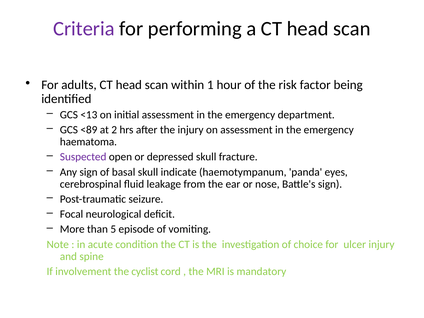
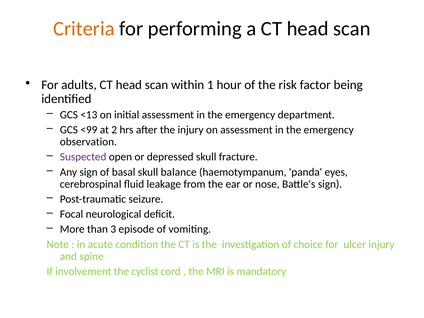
Criteria colour: purple -> orange (84, 29)
<89: <89 -> <99 (89, 130)
haematoma: haematoma -> observation (88, 142)
indicate: indicate -> balance (179, 172)
5: 5 -> 3 (113, 229)
